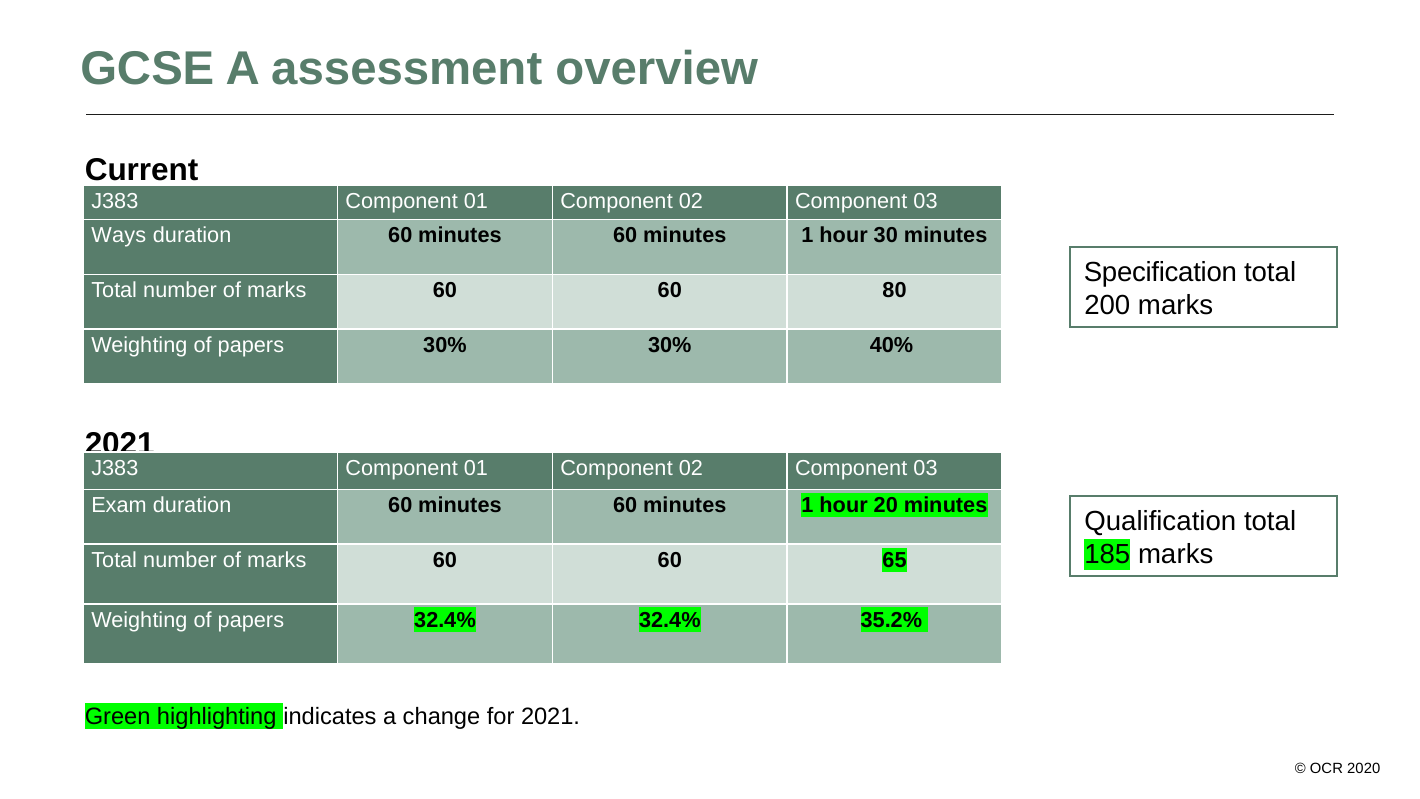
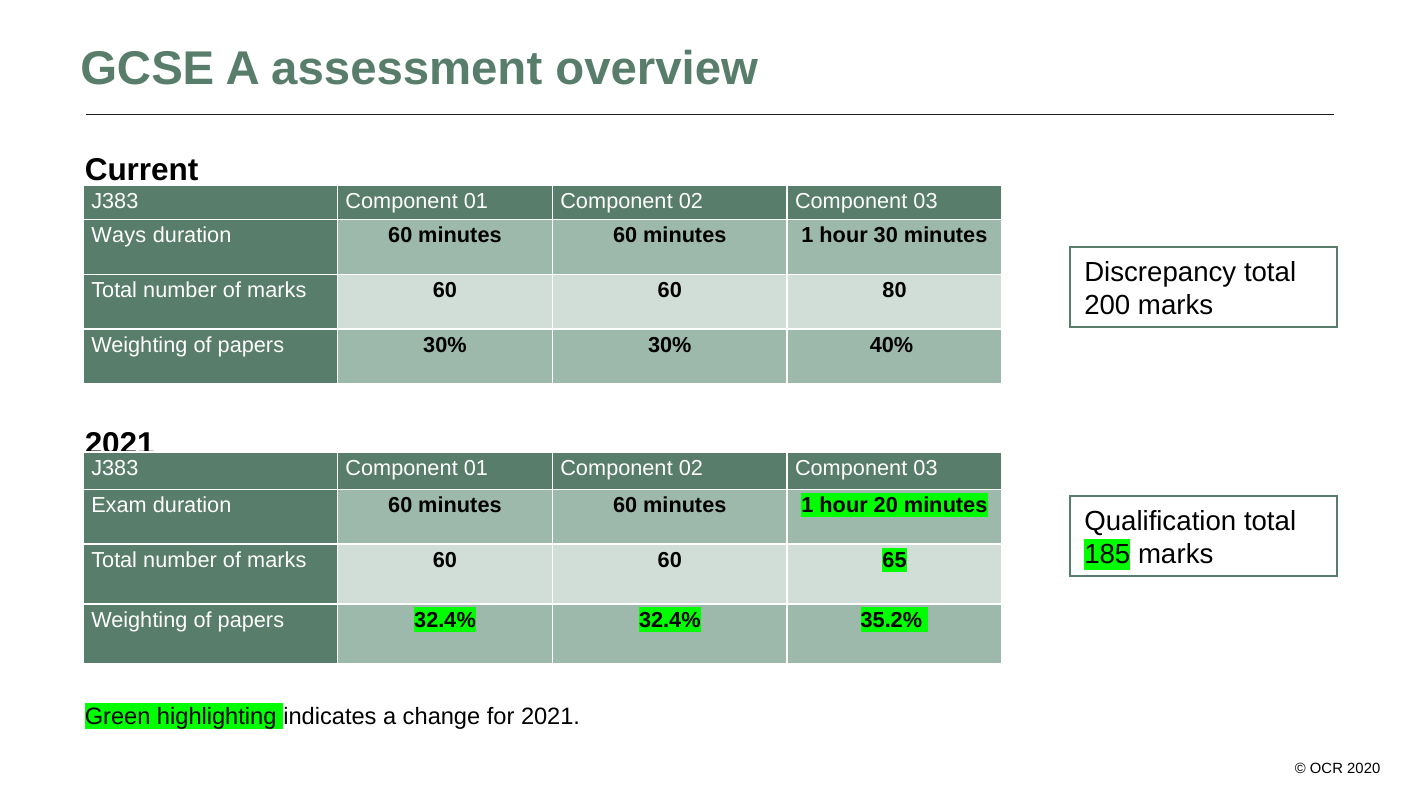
Specification: Specification -> Discrepancy (1160, 272)
